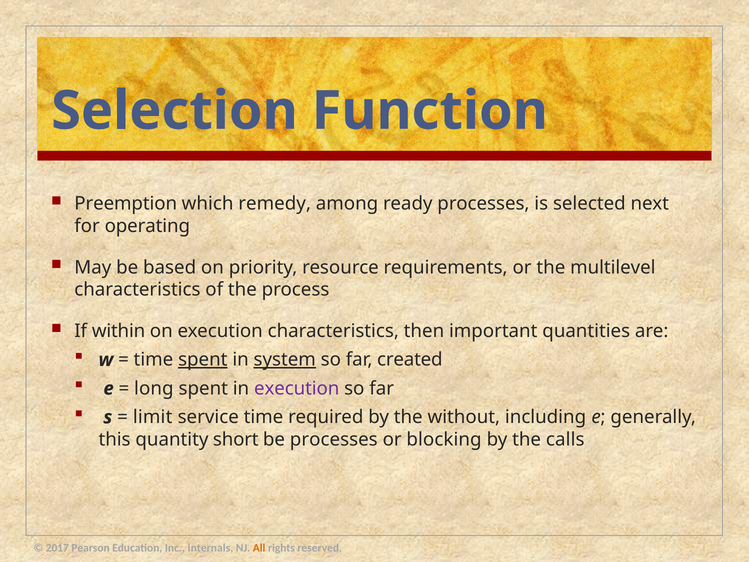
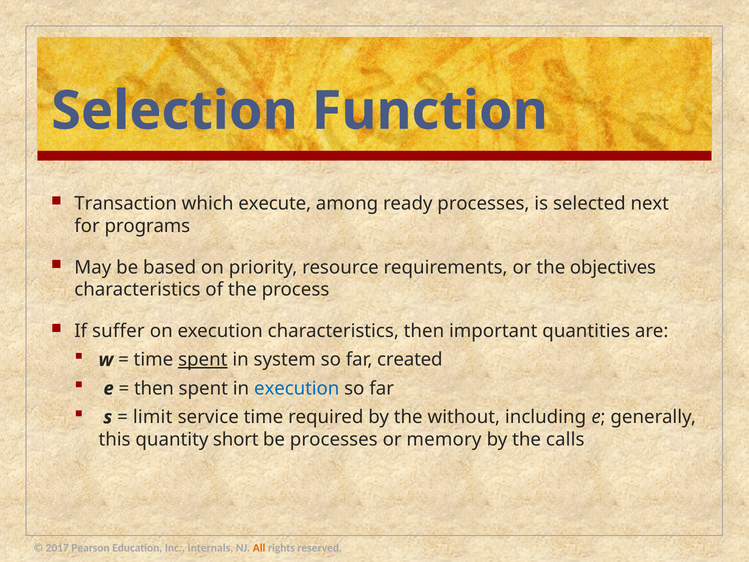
Preemption: Preemption -> Transaction (126, 204)
remedy: remedy -> execute (275, 204)
operating: operating -> programs (147, 226)
multilevel: multilevel -> objectives (613, 267)
within: within -> suffer (118, 331)
system underline: present -> none (285, 360)
long: long -> then (154, 388)
execution colour: purple -> blue (297, 388)
blocking: blocking -> memory (444, 440)
